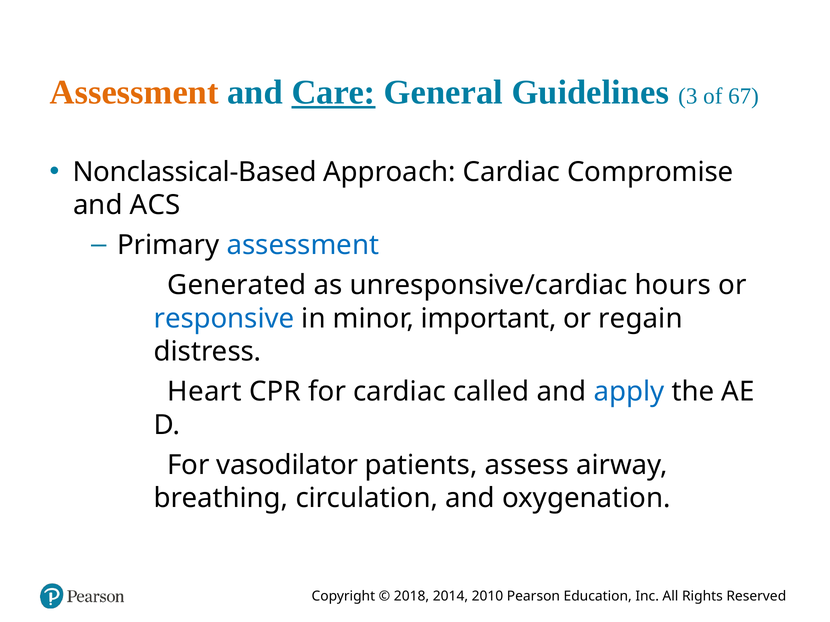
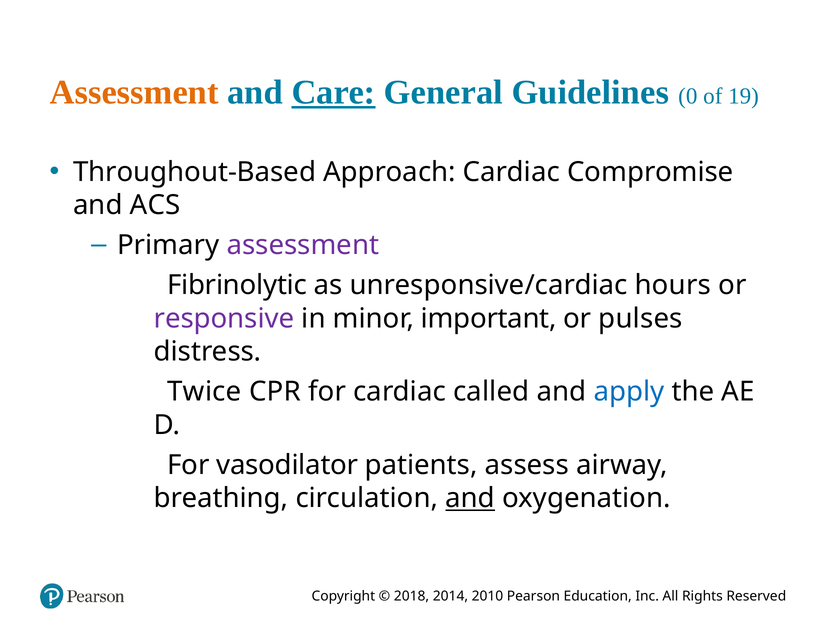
3: 3 -> 0 (688, 96)
67: 67 -> 19 (744, 96)
Nonclassical-Based: Nonclassical-Based -> Throughout-Based (195, 172)
assessment colour: blue -> purple (303, 245)
Generated: Generated -> Fibrinolytic (237, 286)
responsive colour: blue -> purple (224, 319)
regain: regain -> pulses (640, 319)
Heart: Heart -> Twice (204, 392)
and underline: none -> present (470, 499)
